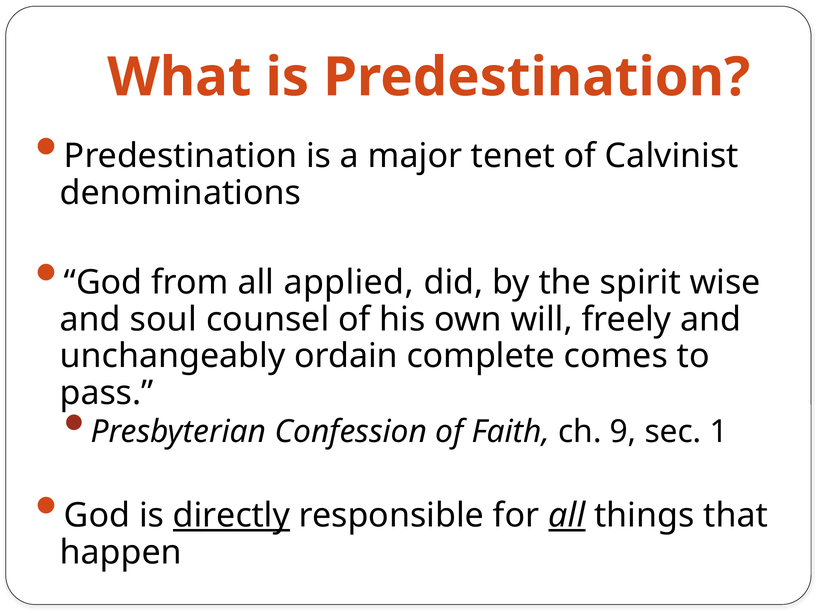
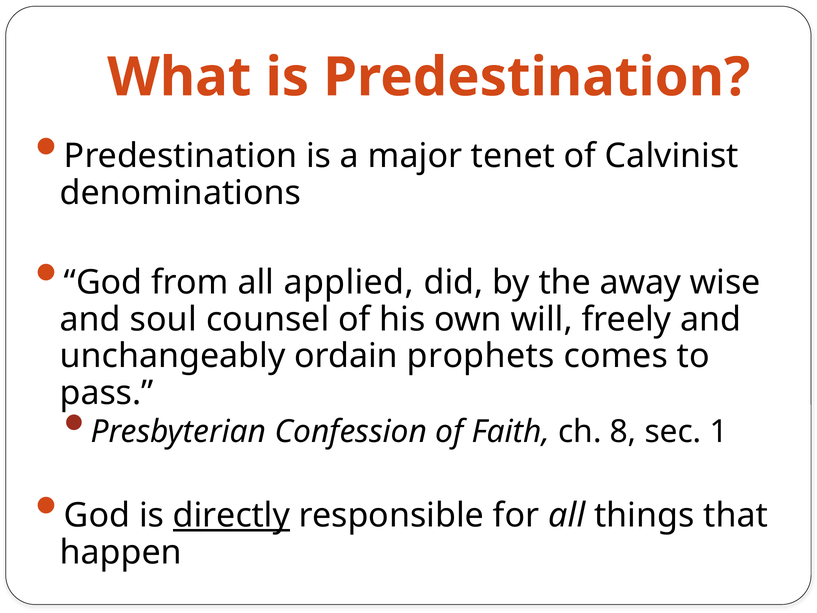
spirit: spirit -> away (641, 282)
complete: complete -> prophets (481, 356)
9: 9 -> 8 (623, 432)
all underline: present -> none (567, 515)
